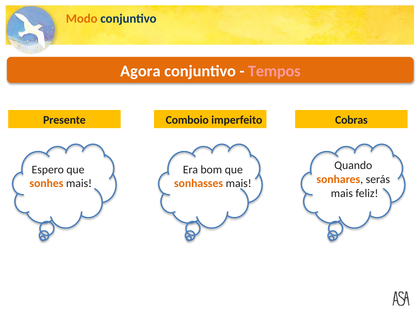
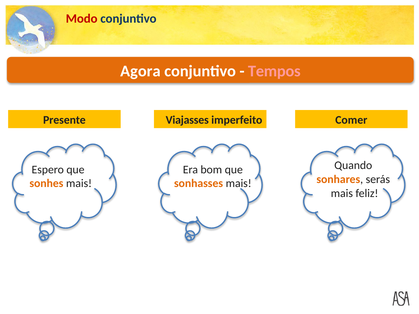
Modo colour: orange -> red (82, 19)
Comboio: Comboio -> Viajasses (187, 120)
Cobras: Cobras -> Comer (351, 120)
